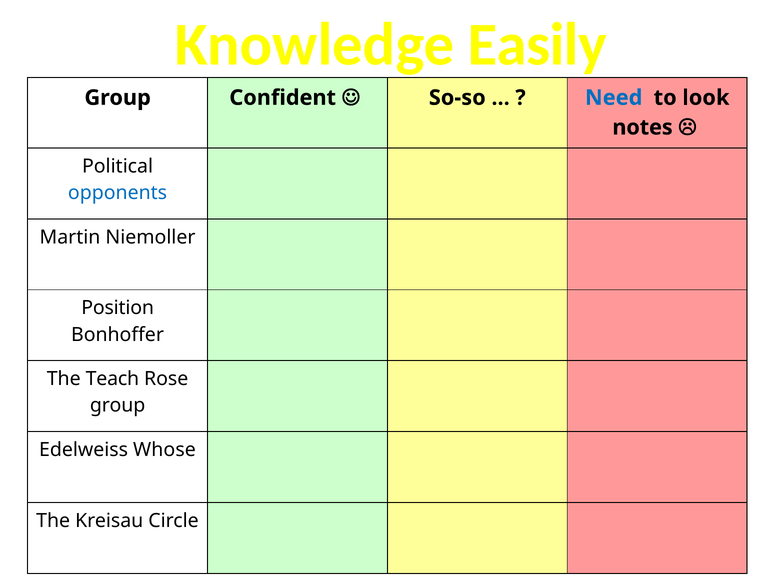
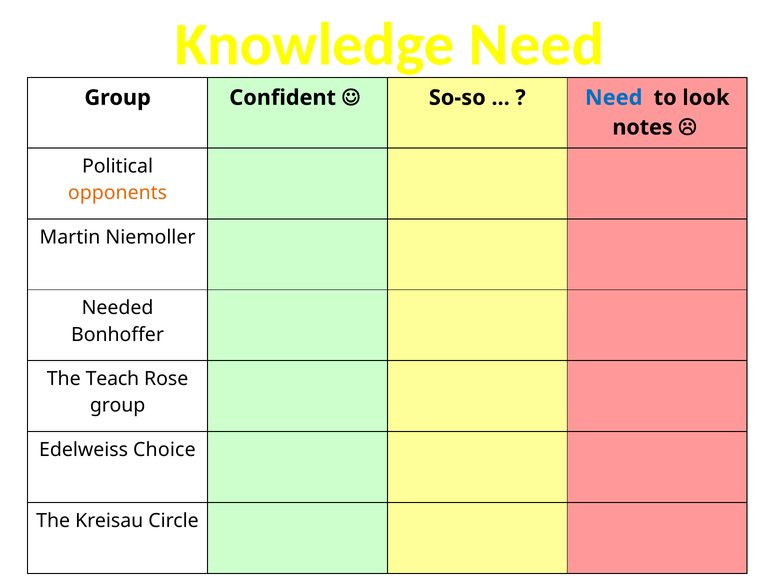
Knowledge Easily: Easily -> Need (537, 45)
opponents colour: blue -> orange (118, 193)
Position: Position -> Needed (118, 308)
Whose: Whose -> Choice (164, 450)
